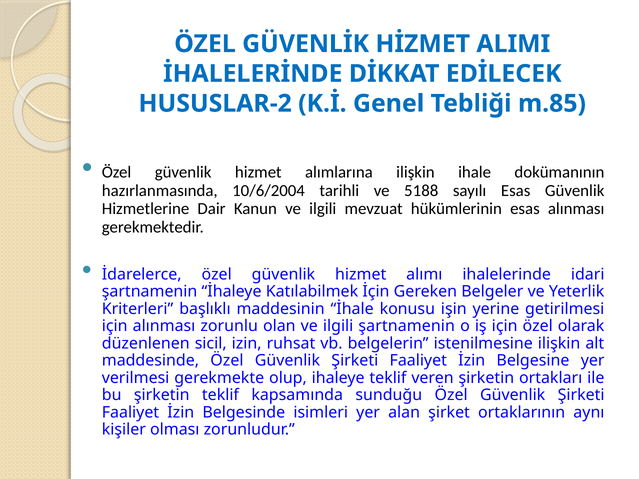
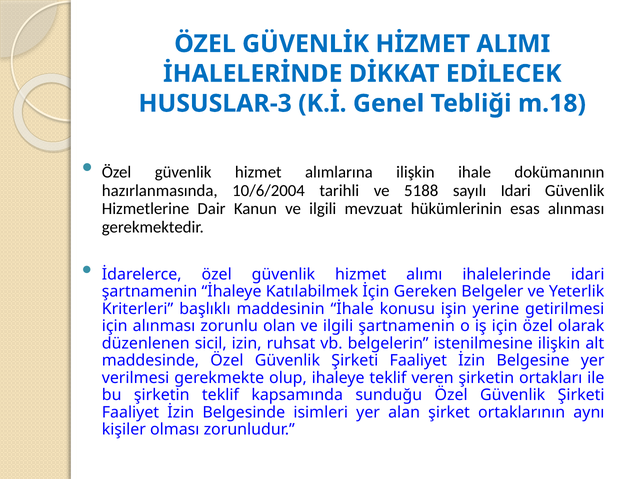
HUSUSLAR-2: HUSUSLAR-2 -> HUSUSLAR-3 (215, 104)
m.85: m.85 -> m.18 (552, 104)
sayılı Esas: Esas -> Idari (516, 191)
